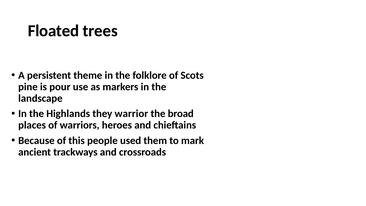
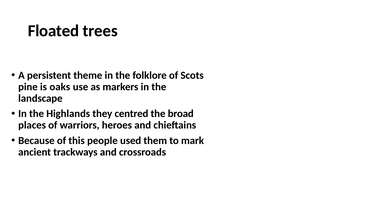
pour: pour -> oaks (60, 87)
warrior: warrior -> centred (131, 114)
